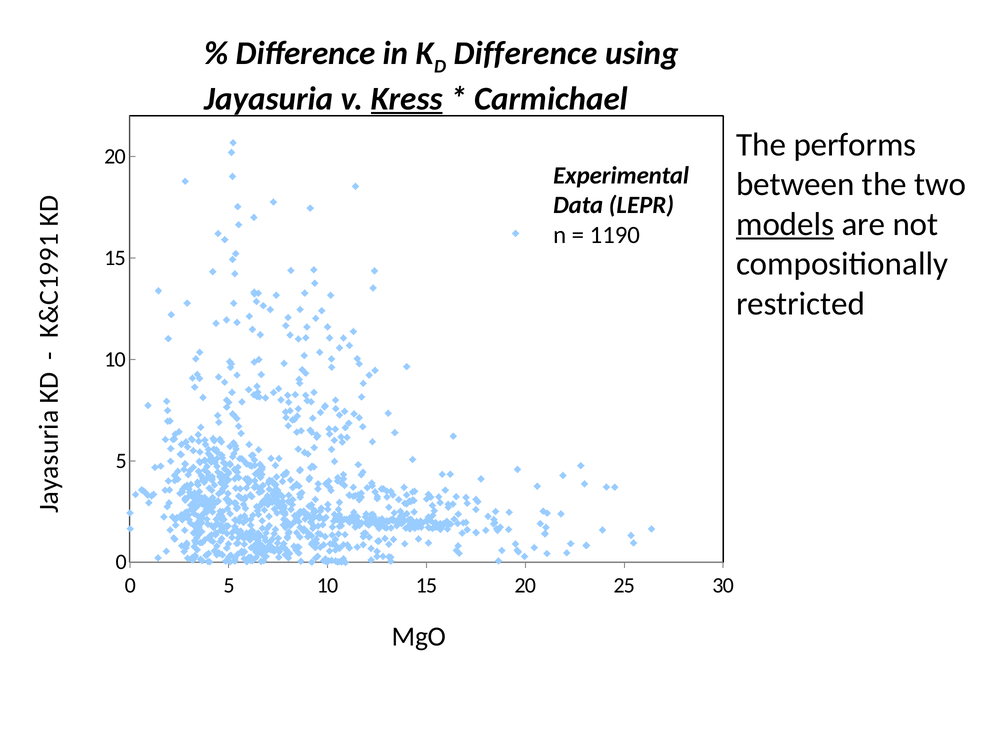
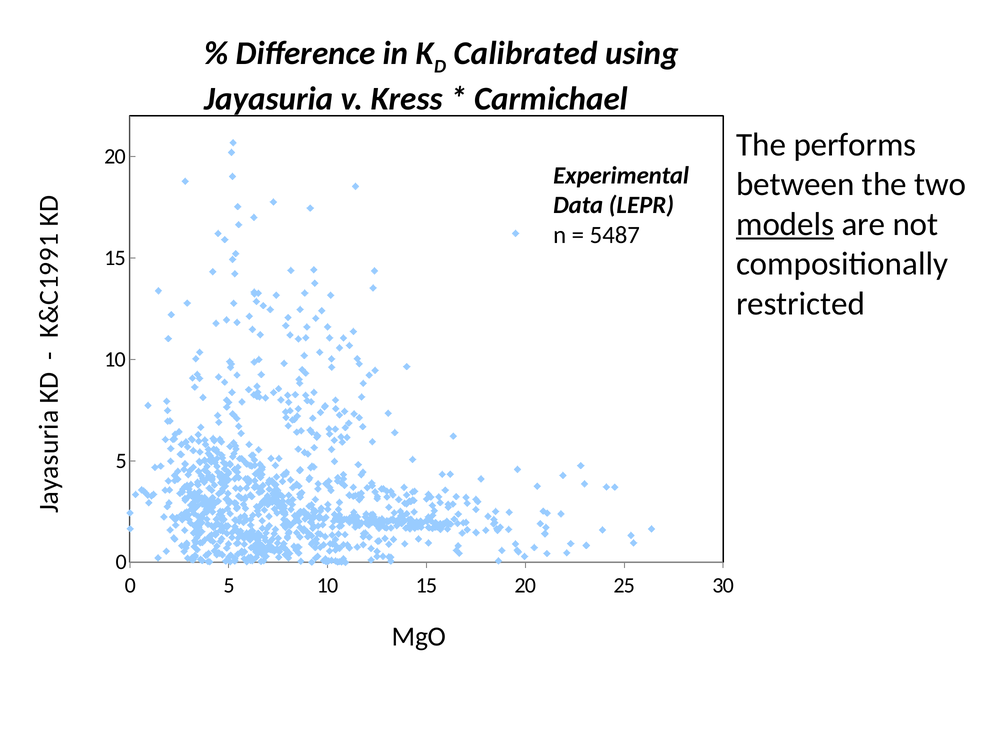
Difference: Difference -> Calibrated (526, 54)
Kress underline: present -> none (407, 99)
1190: 1190 -> 5487 (615, 235)
